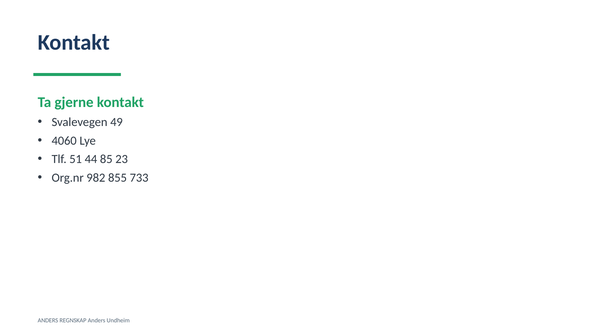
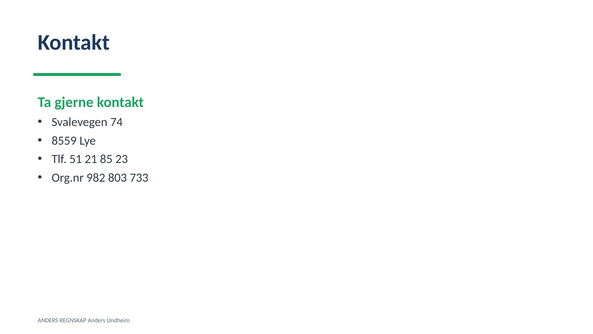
49: 49 -> 74 (117, 122)
4060: 4060 -> 8559 (64, 140)
44: 44 -> 21 (91, 159)
855: 855 -> 803 (117, 178)
